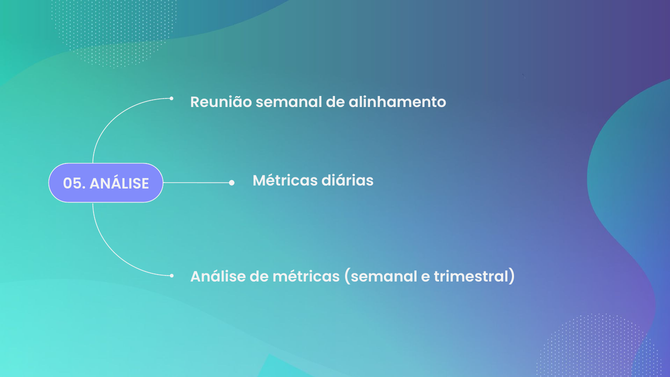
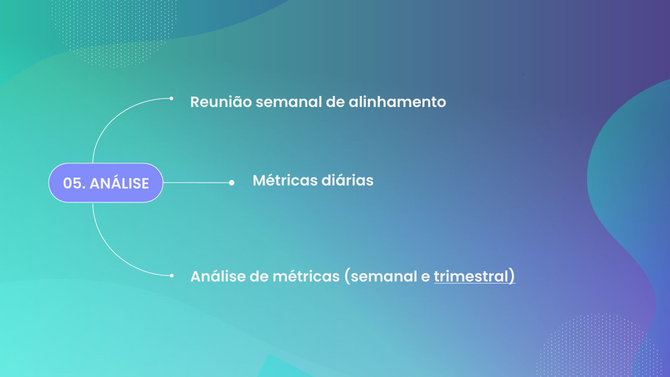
trimestral underline: none -> present (475, 277)
